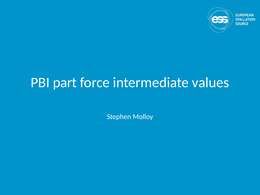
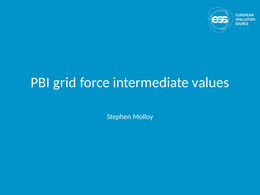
part: part -> grid (65, 82)
